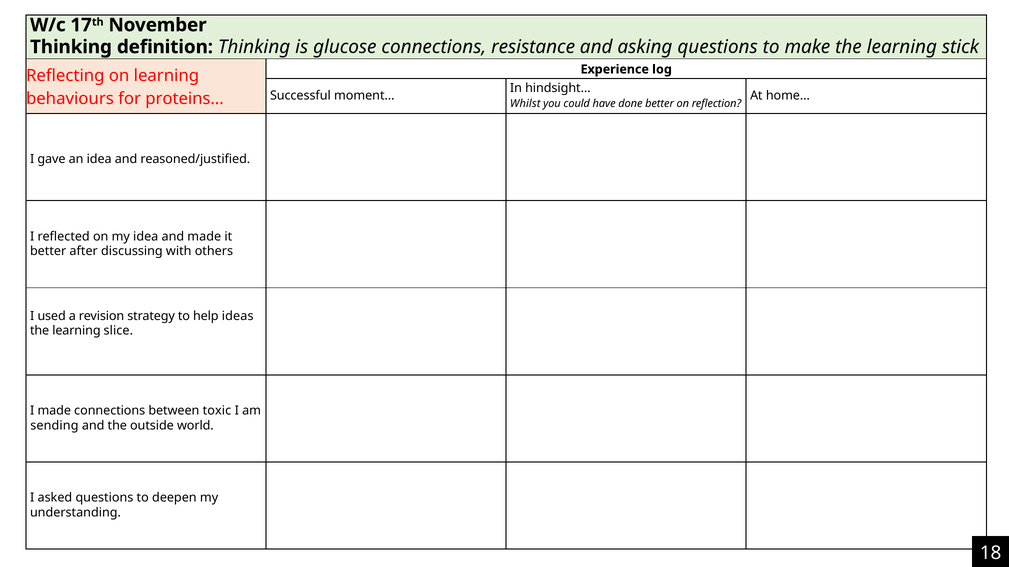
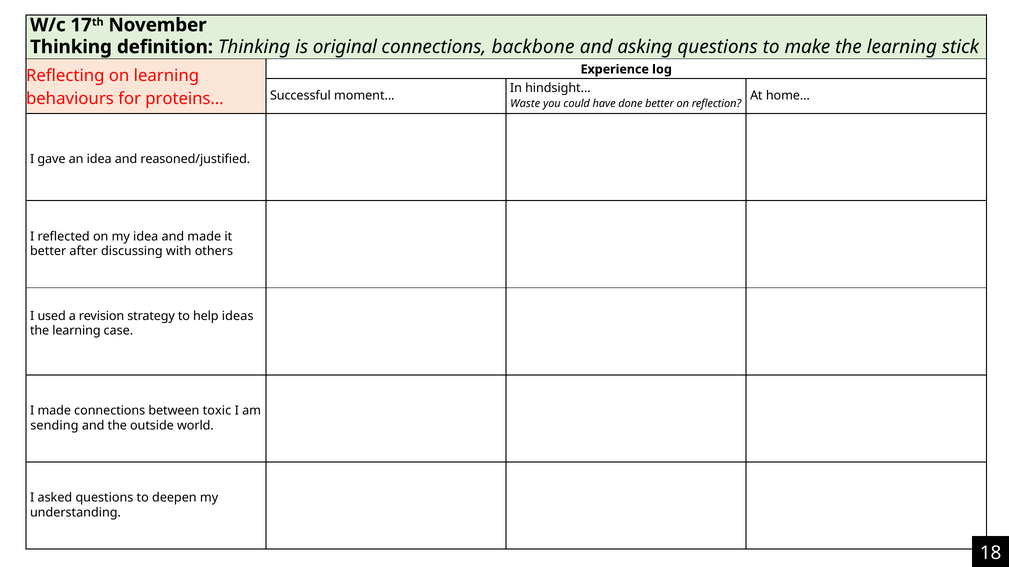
glucose: glucose -> original (345, 47)
resistance: resistance -> backbone (533, 47)
Whilst: Whilst -> Waste (525, 104)
slice: slice -> case (118, 331)
